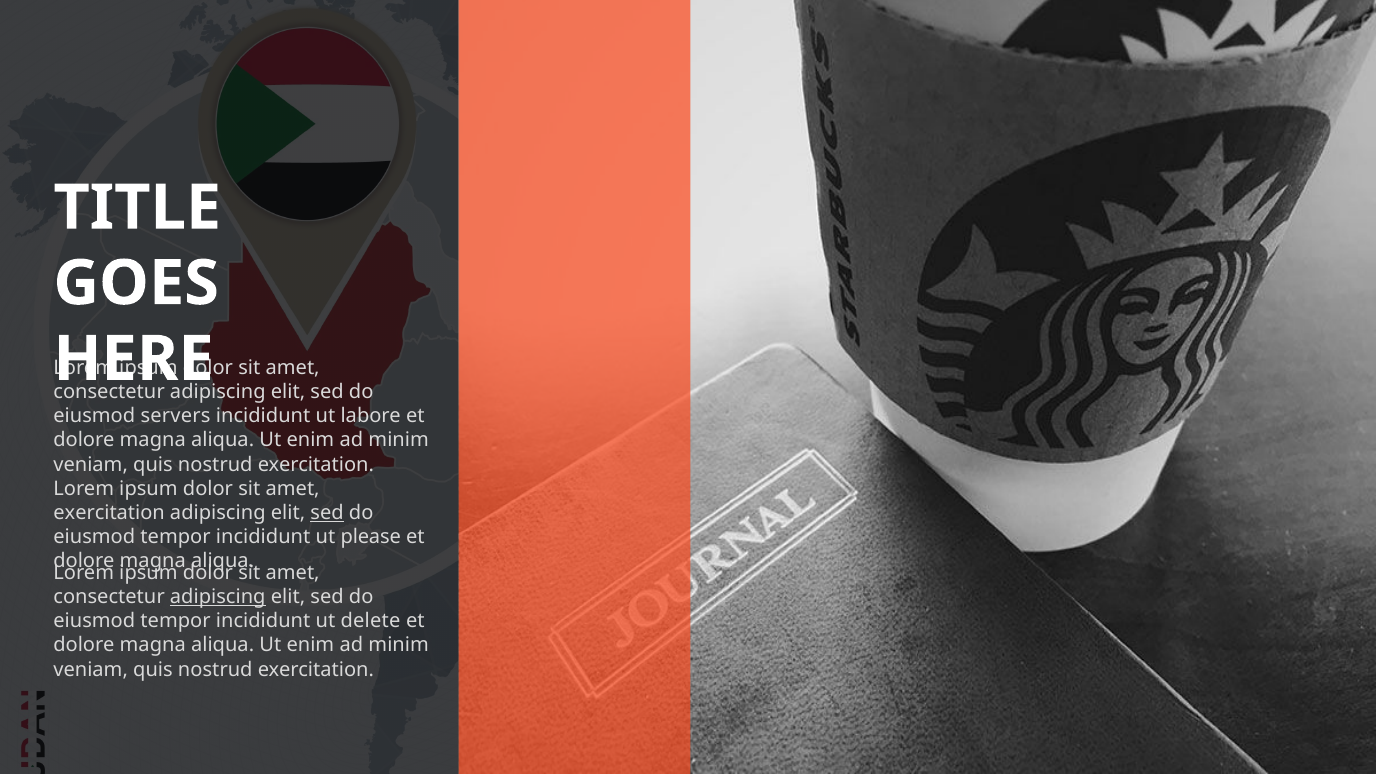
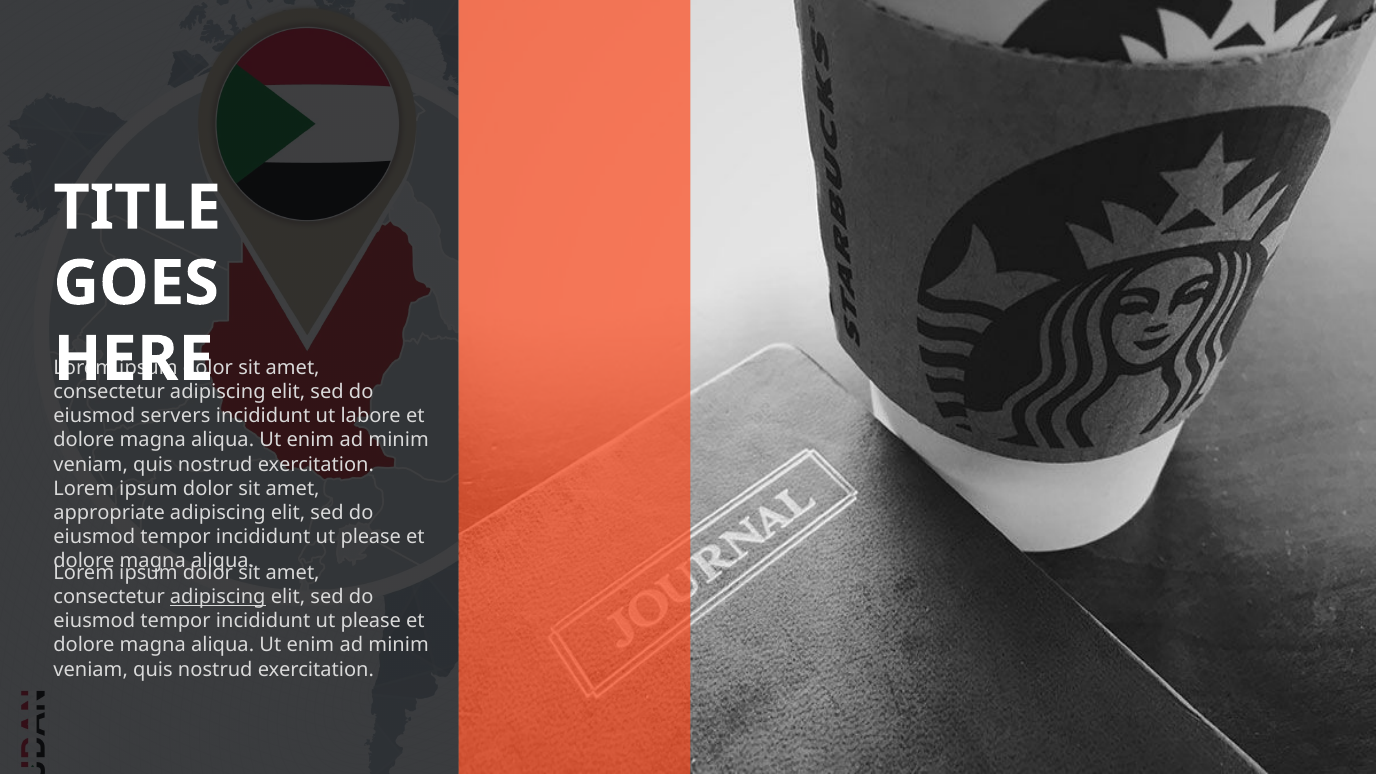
exercitation: exercitation -> appropriate (109, 513)
sed underline: present -> none (327, 513)
delete: delete -> please (371, 621)
